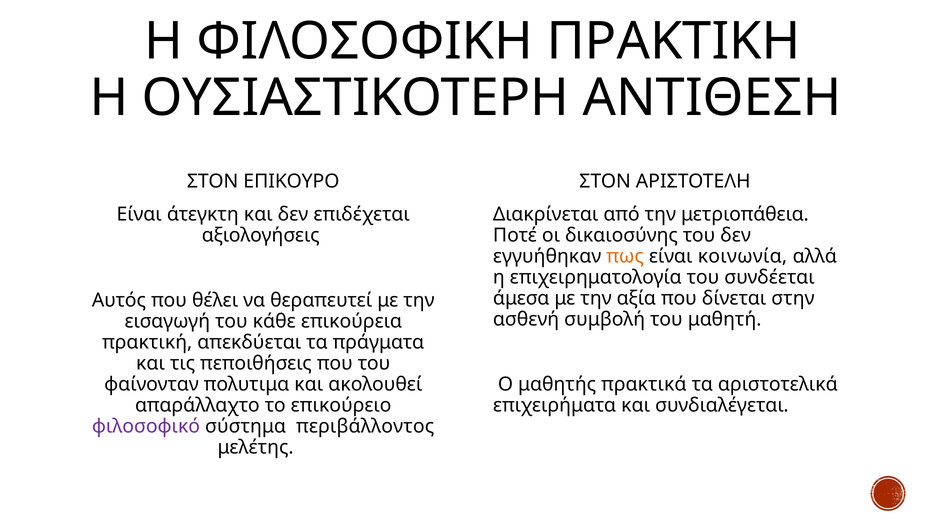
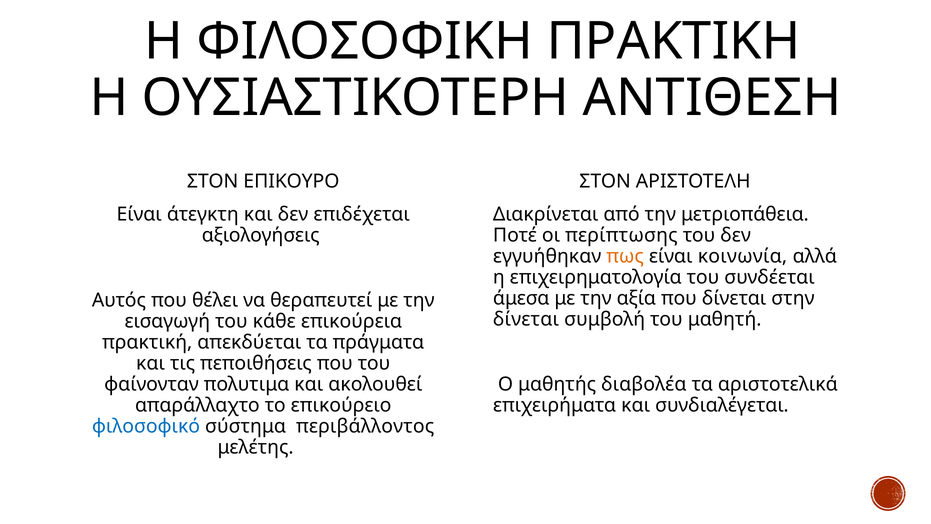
δικαιοσύνης: δικαιοσύνης -> περίπτωσης (621, 235)
ασθενή: ασθενή -> δίνεται (526, 319)
πρακτικά: πρακτικά -> διαβολέα (644, 384)
φιλοσοφικό colour: purple -> blue (146, 426)
